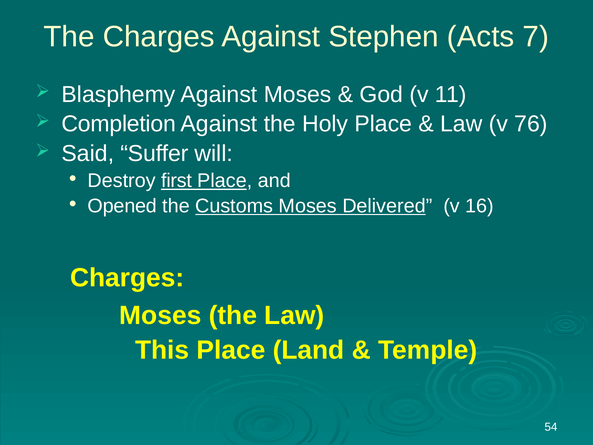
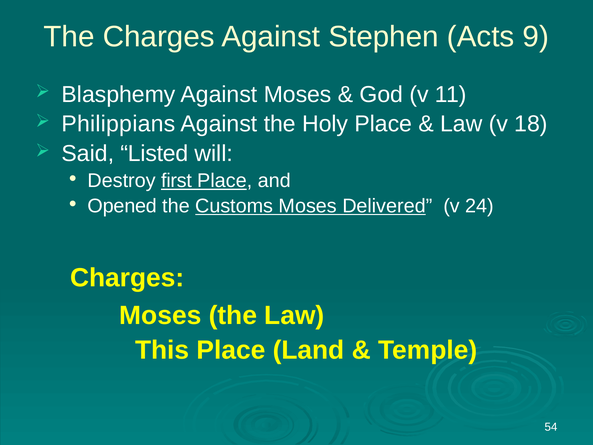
7: 7 -> 9 (536, 37)
Completion: Completion -> Philippians (118, 124)
76: 76 -> 18 (531, 124)
Suffer: Suffer -> Listed (154, 153)
16: 16 -> 24 (480, 206)
